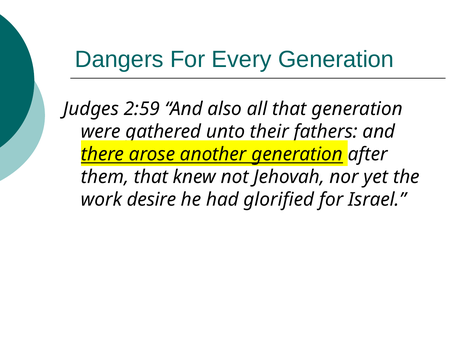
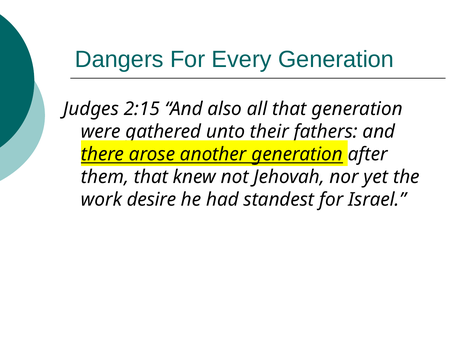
2:59: 2:59 -> 2:15 (142, 109)
glorified: glorified -> standest (279, 199)
